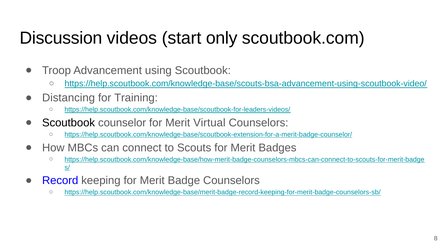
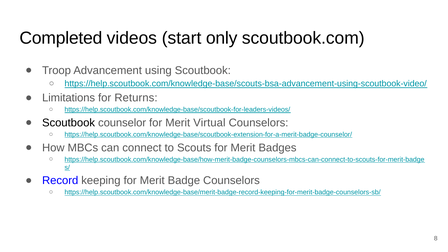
Discussion: Discussion -> Completed (61, 38)
Distancing: Distancing -> Limitations (69, 98)
Training: Training -> Returns (136, 98)
